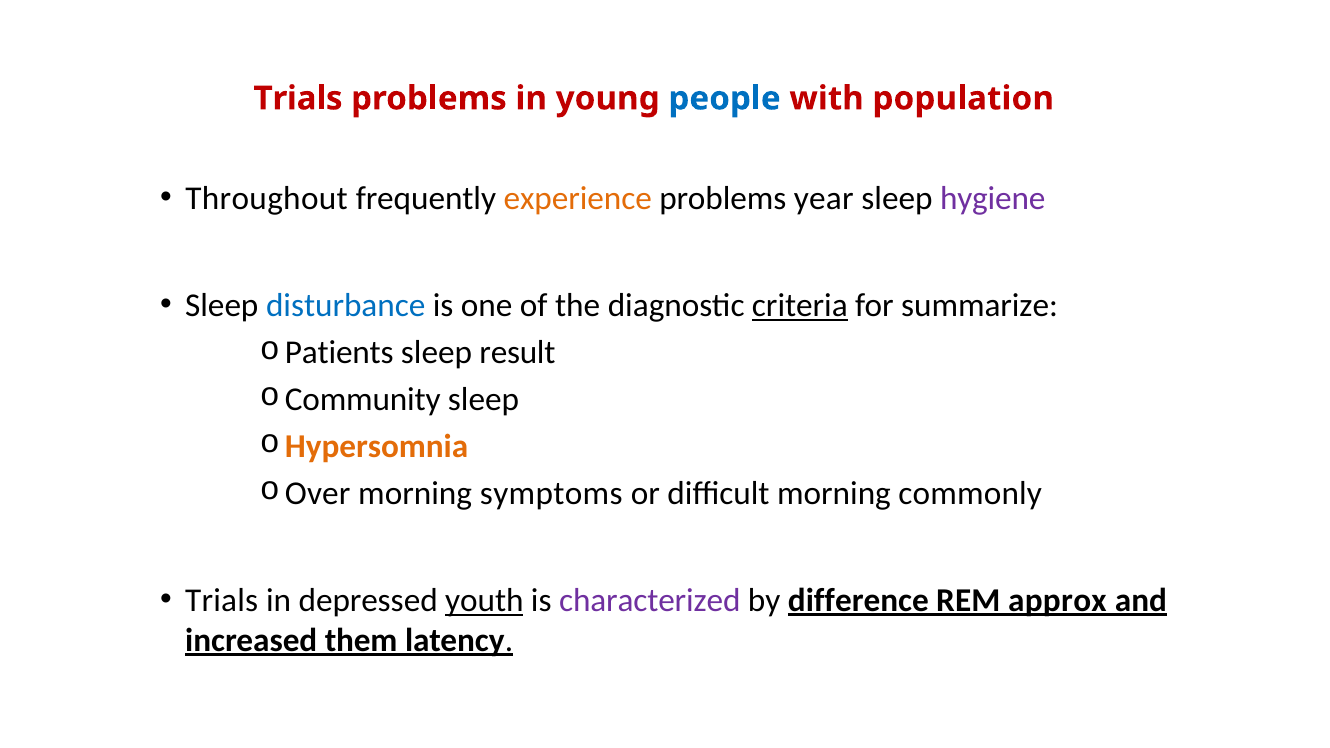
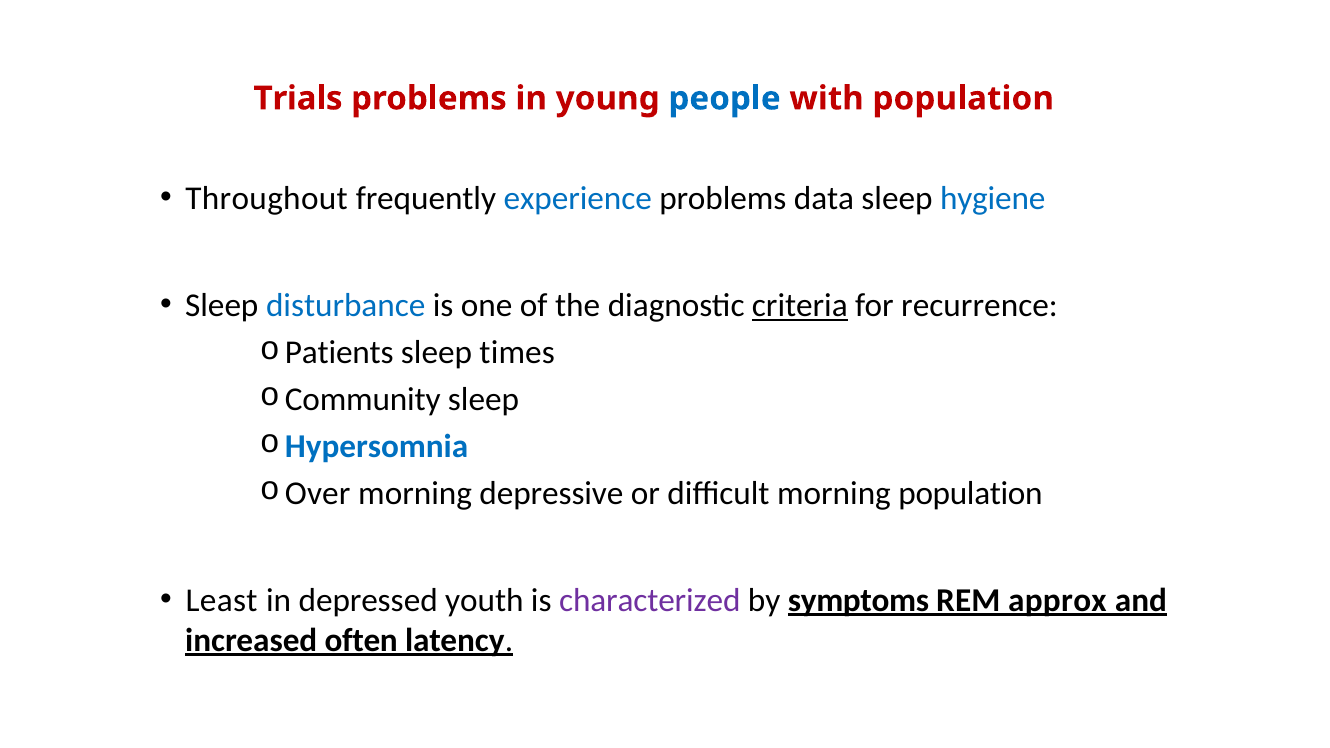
experience colour: orange -> blue (578, 198)
year: year -> data (824, 198)
hygiene colour: purple -> blue (993, 198)
summarize: summarize -> recurrence (980, 306)
result: result -> times (517, 353)
Hypersomnia colour: orange -> blue (377, 446)
symptoms: symptoms -> depressive (551, 493)
morning commonly: commonly -> population (970, 493)
Trials: Trials -> Least (222, 601)
youth underline: present -> none (484, 601)
difference: difference -> symptoms (859, 601)
them: them -> often (361, 641)
